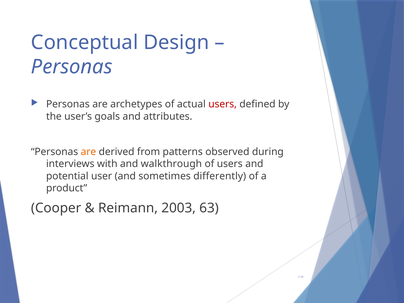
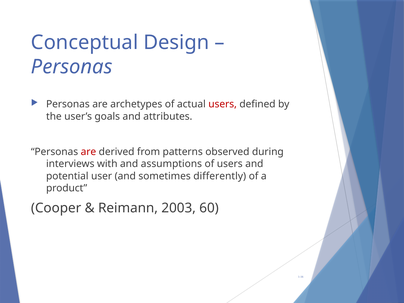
are colour: orange -> red (88, 152)
walkthrough: walkthrough -> assumptions (171, 164)
63: 63 -> 60 (209, 208)
